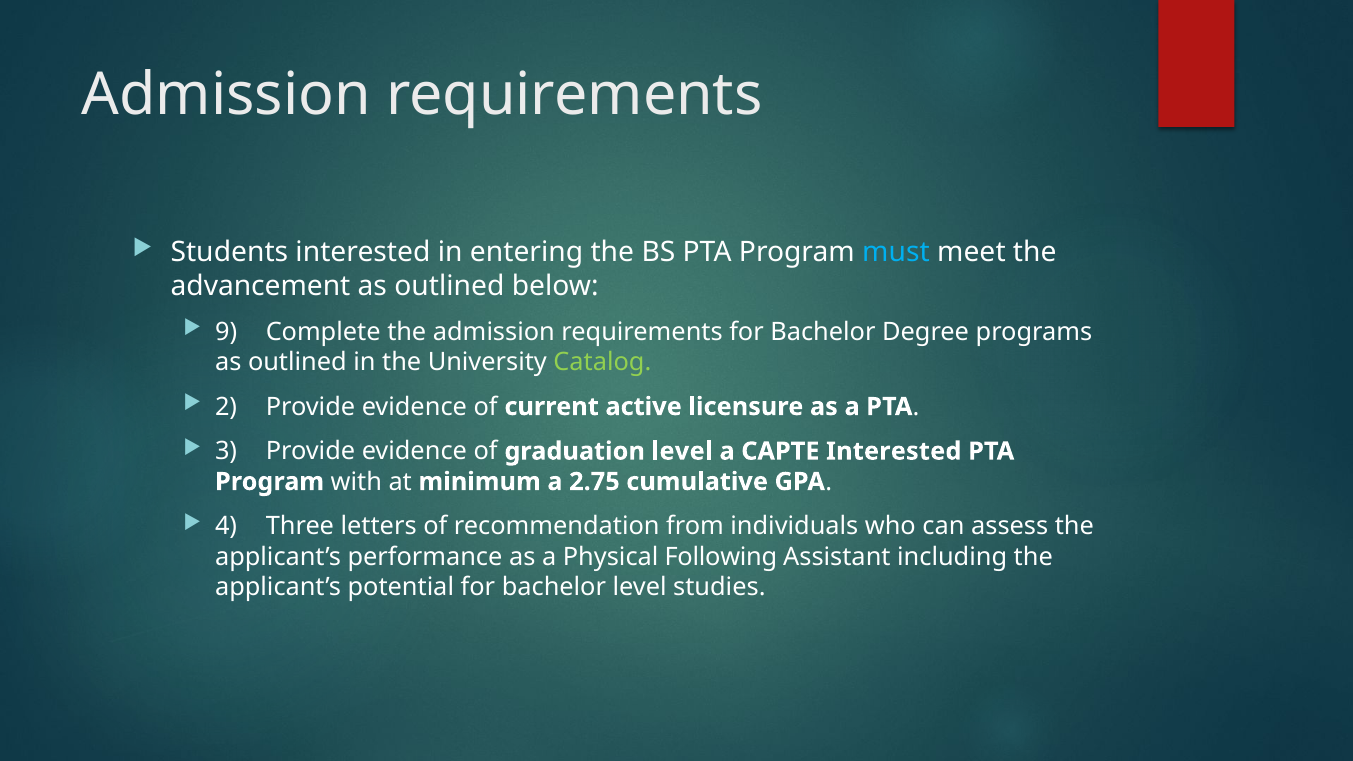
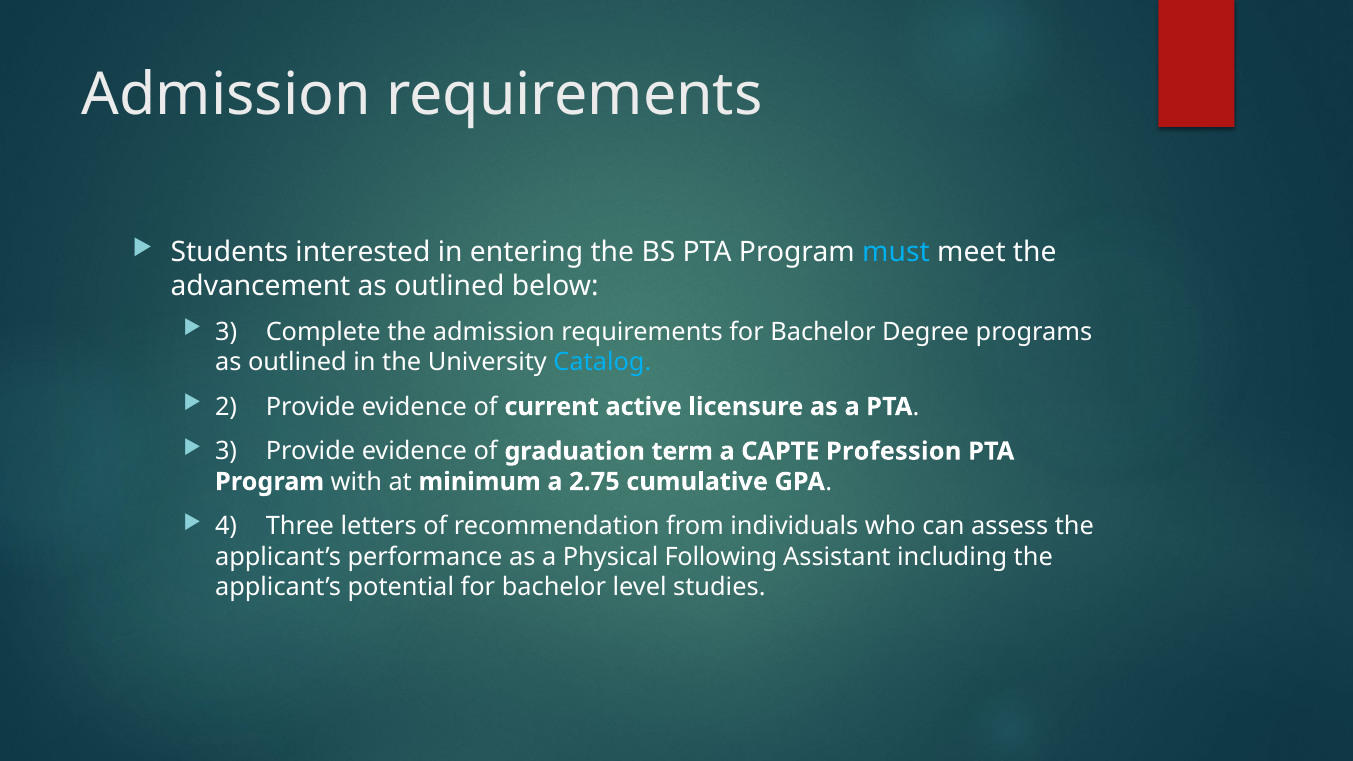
9: 9 -> 3 (226, 332)
Catalog colour: light green -> light blue (602, 362)
graduation level: level -> term (682, 451)
CAPTE Interested: Interested -> Profession (894, 451)
